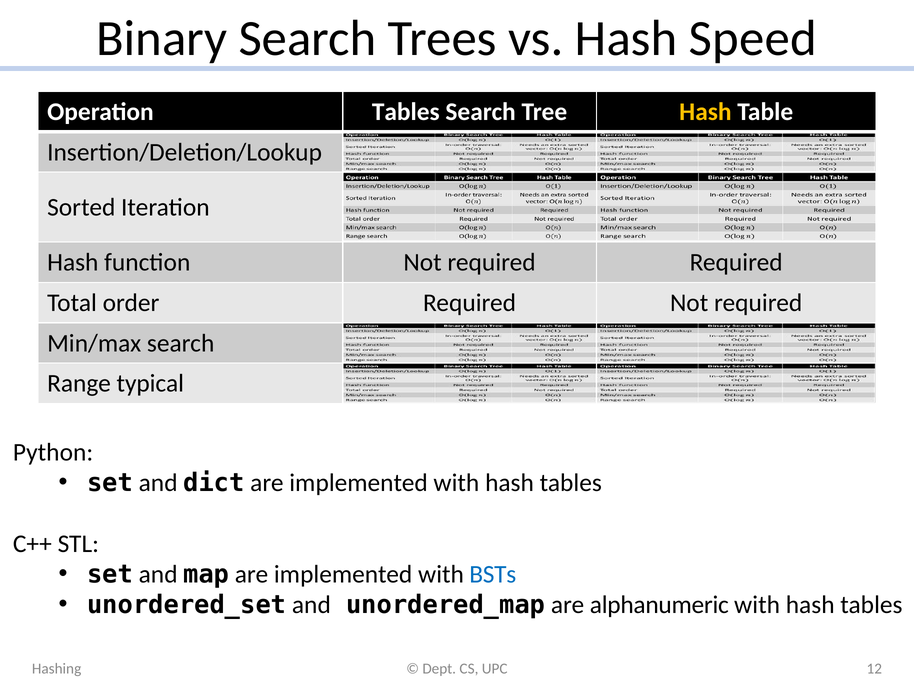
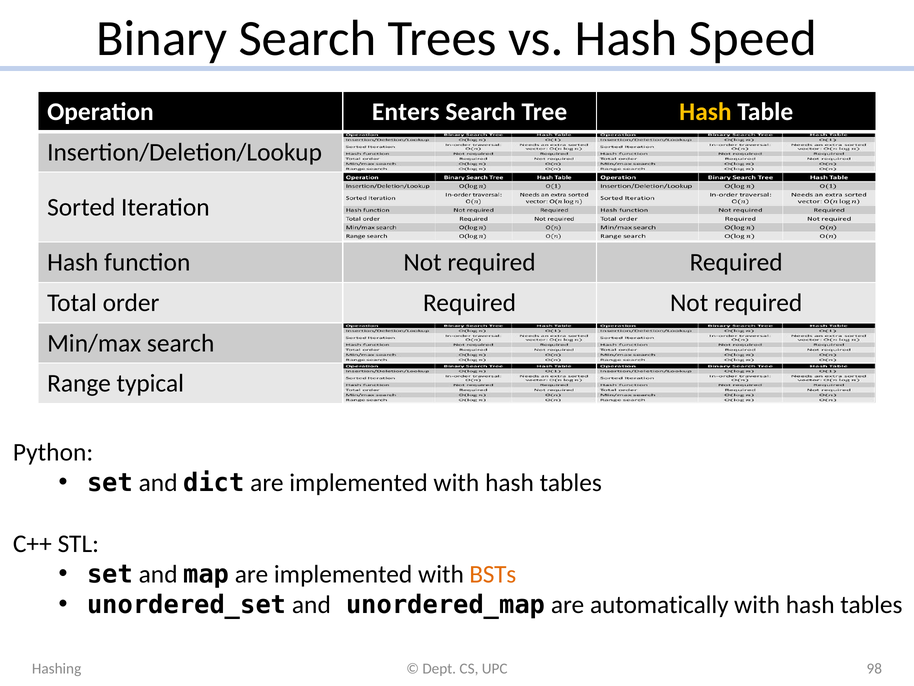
Tables: Tables -> Enters (406, 112)
BSTs colour: blue -> orange (493, 574)
alphanumeric: alphanumeric -> automatically (659, 604)
12: 12 -> 98 (874, 668)
